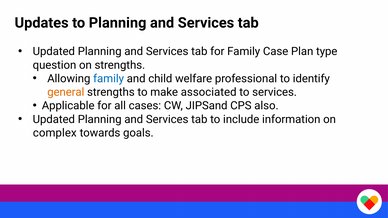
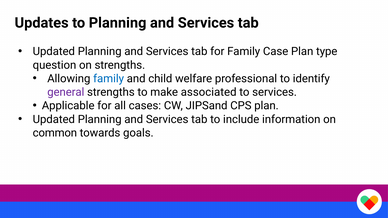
general colour: orange -> purple (66, 92)
CPS also: also -> plan (266, 106)
complex: complex -> common (55, 133)
